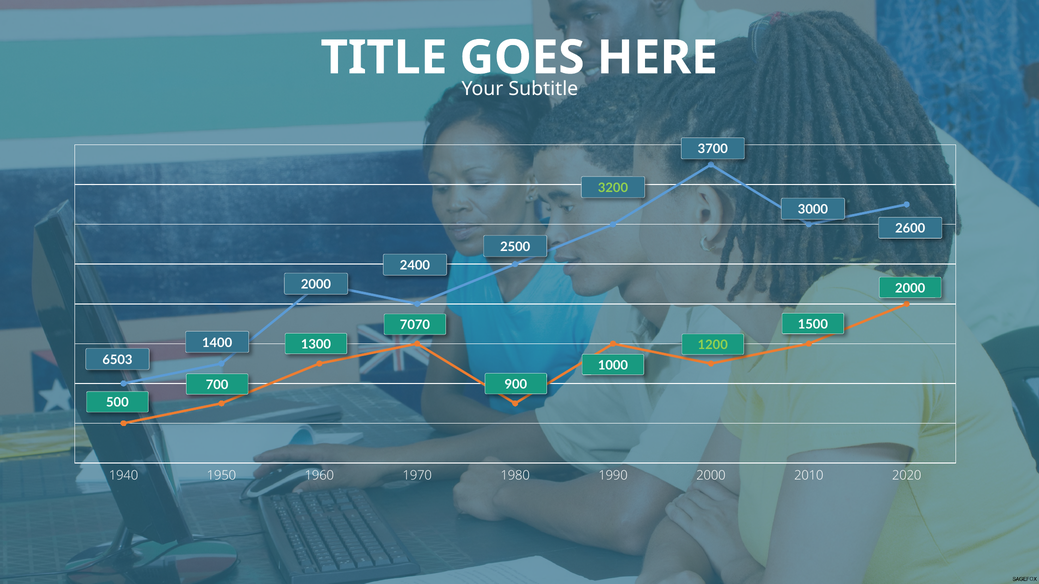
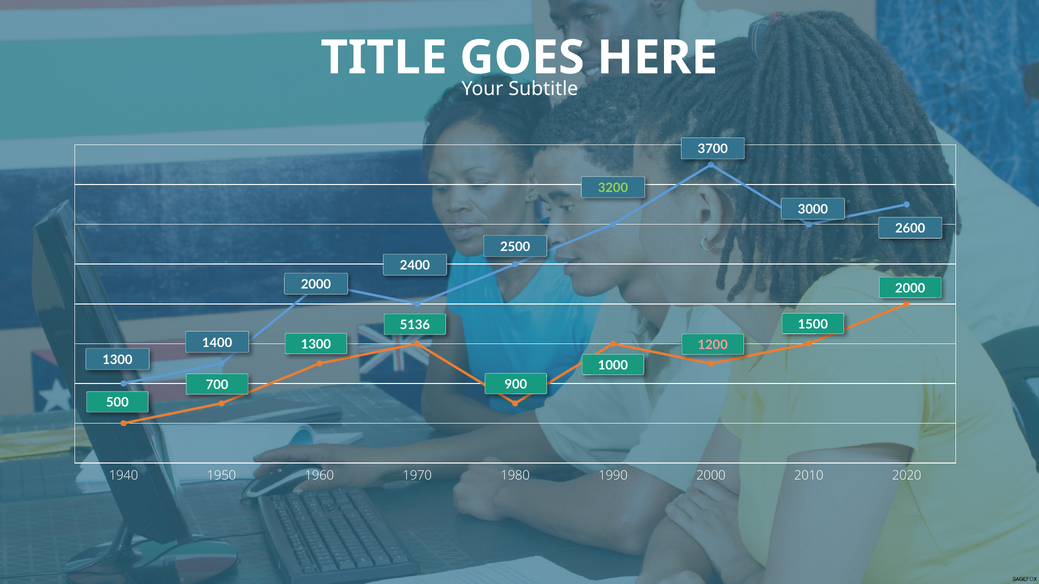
7070: 7070 -> 5136 (415, 325)
1200 colour: light green -> pink (713, 345)
6503: 6503 -> 1300 (117, 360)
